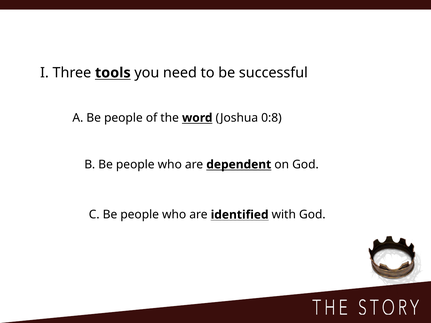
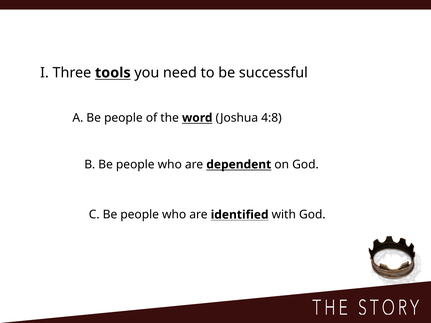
0:8: 0:8 -> 4:8 (271, 118)
